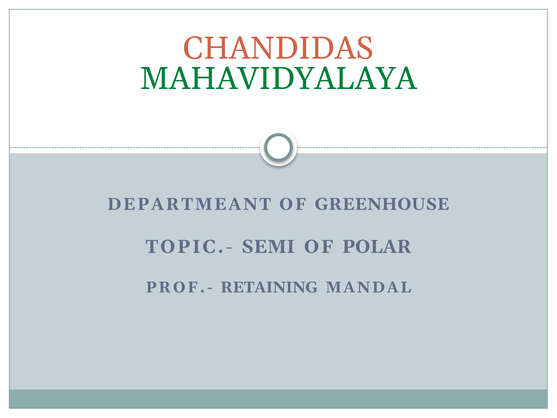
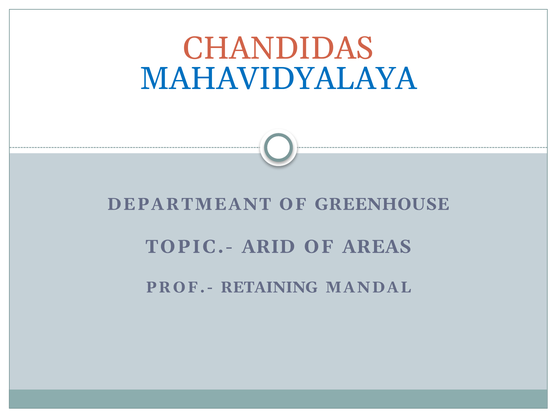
MAHAVIDYALAYA colour: green -> blue (278, 79)
SEMI: SEMI -> ARID (268, 247)
POLAR: POLAR -> AREAS (377, 247)
